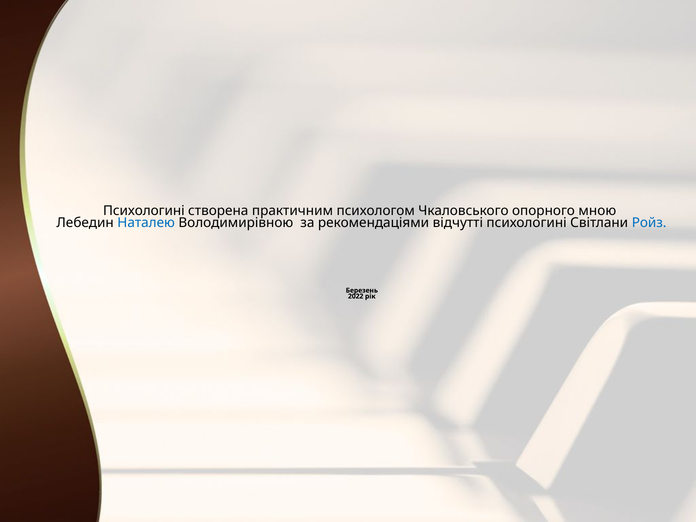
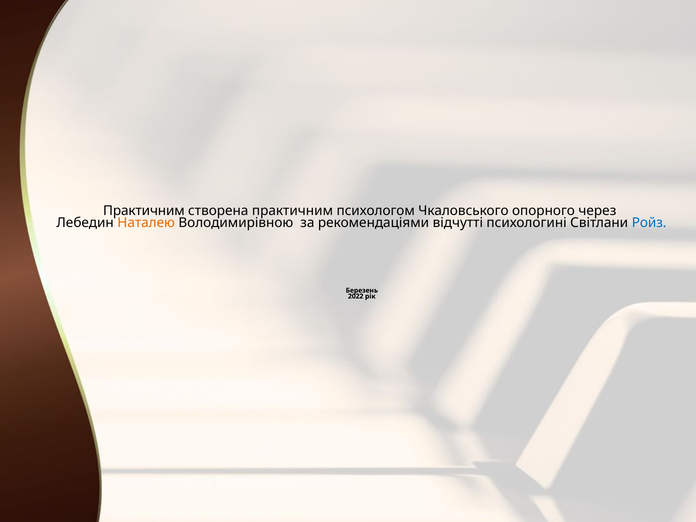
Психологині: Психологині -> Практичним (144, 211)
мною: мною -> через (597, 211)
Наталею colour: blue -> orange (146, 223)
